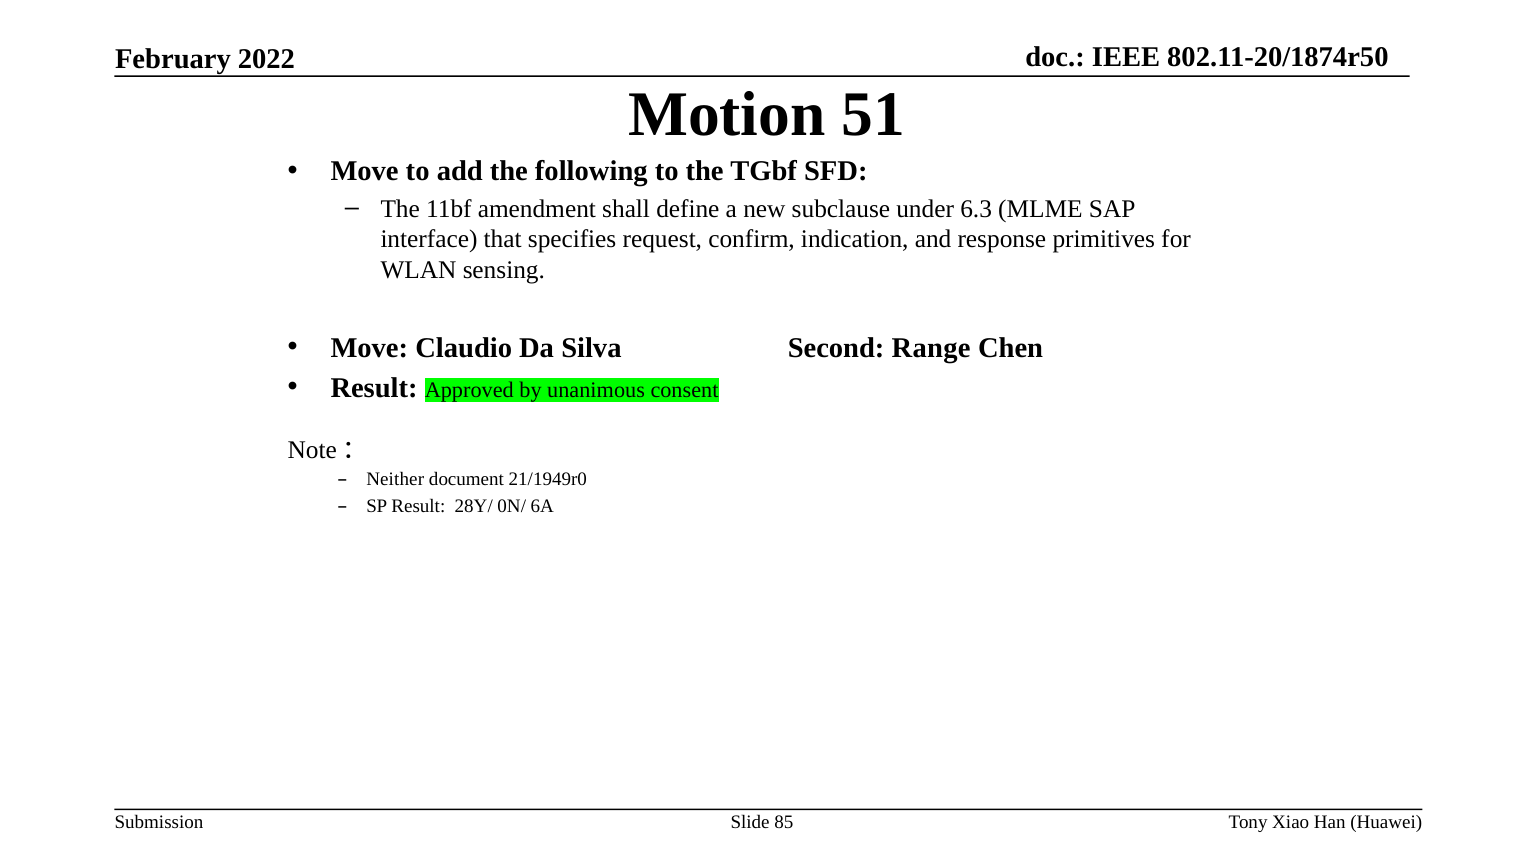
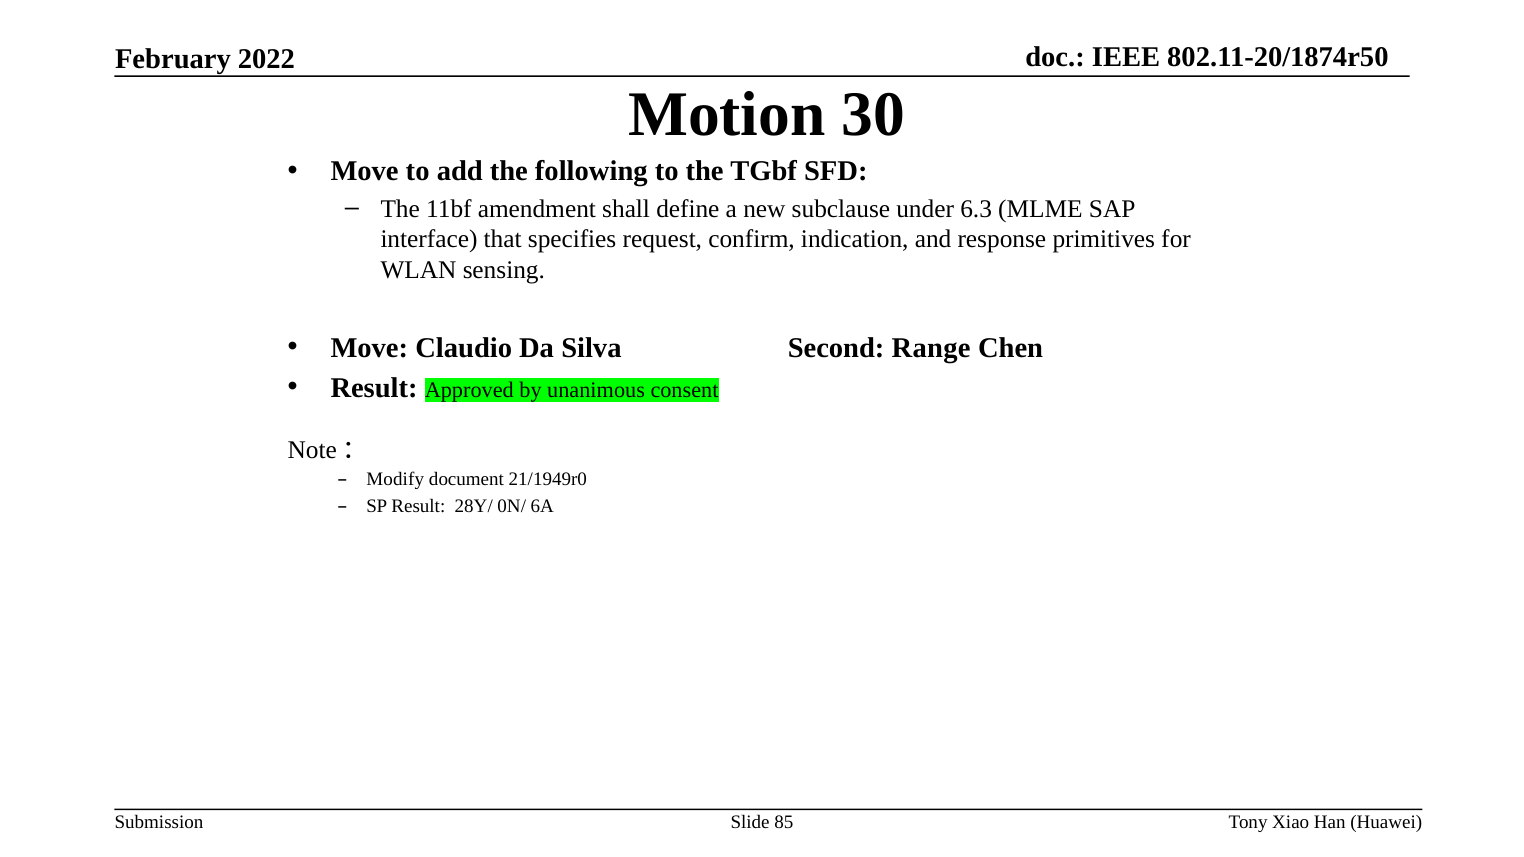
51: 51 -> 30 (873, 115)
Neither: Neither -> Modify (395, 480)
